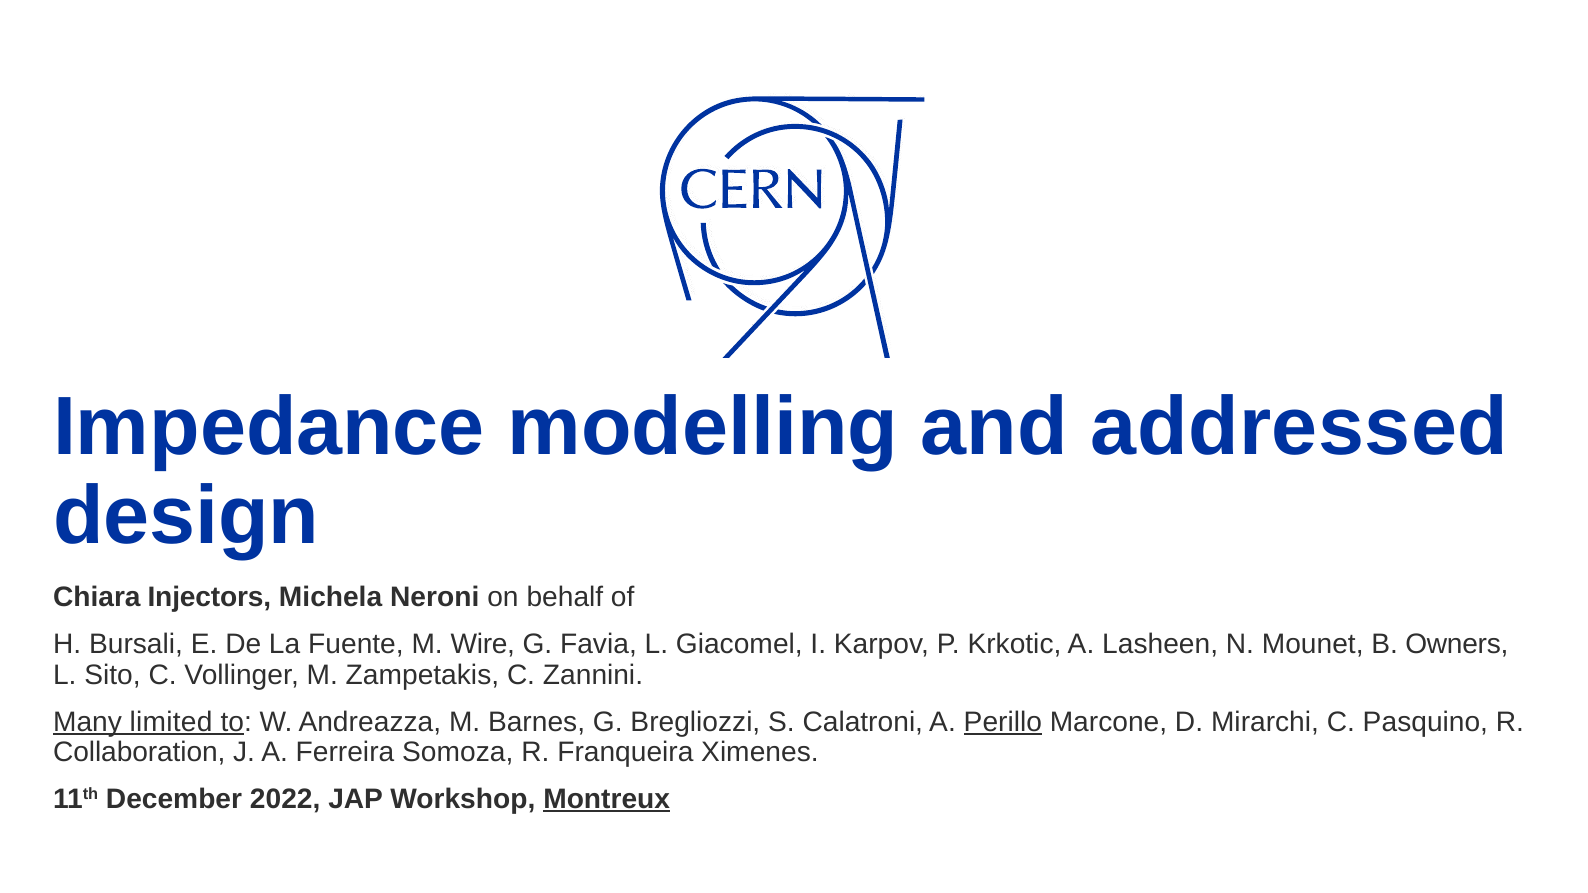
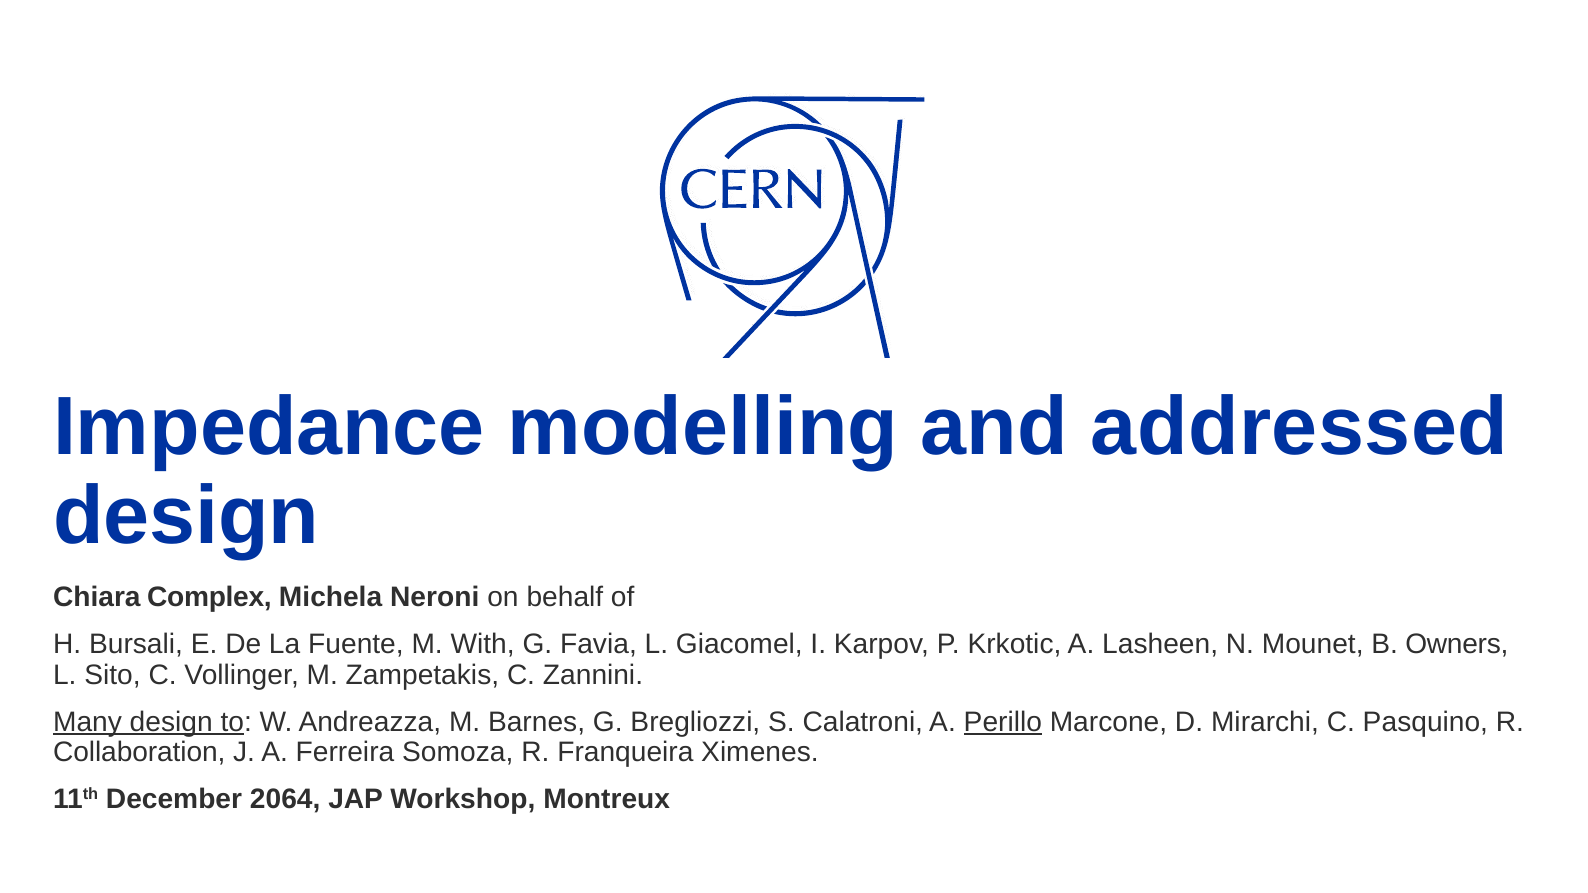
Injectors: Injectors -> Complex (209, 598)
Wire: Wire -> With (483, 645)
Many limited: limited -> design (171, 722)
2022: 2022 -> 2064 (285, 799)
Montreux underline: present -> none (607, 799)
